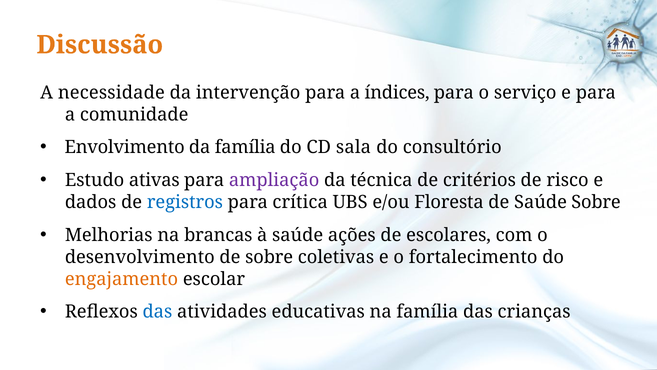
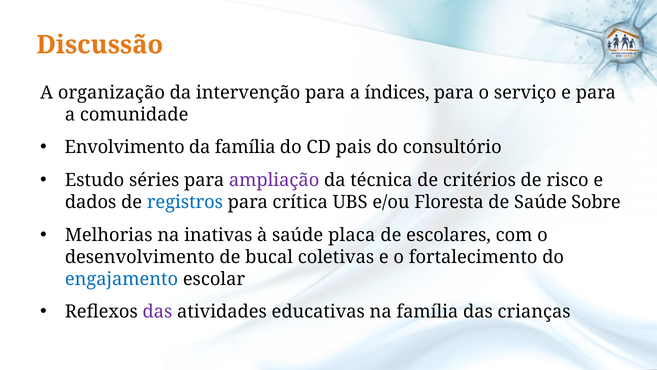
necessidade: necessidade -> organização (111, 92)
sala: sala -> pais (354, 147)
ativas: ativas -> séries (154, 180)
brancas: brancas -> inativas (218, 235)
ações: ações -> placa (352, 235)
de sobre: sobre -> bucal (269, 257)
engajamento colour: orange -> blue (121, 279)
das colour: blue -> purple (157, 312)
